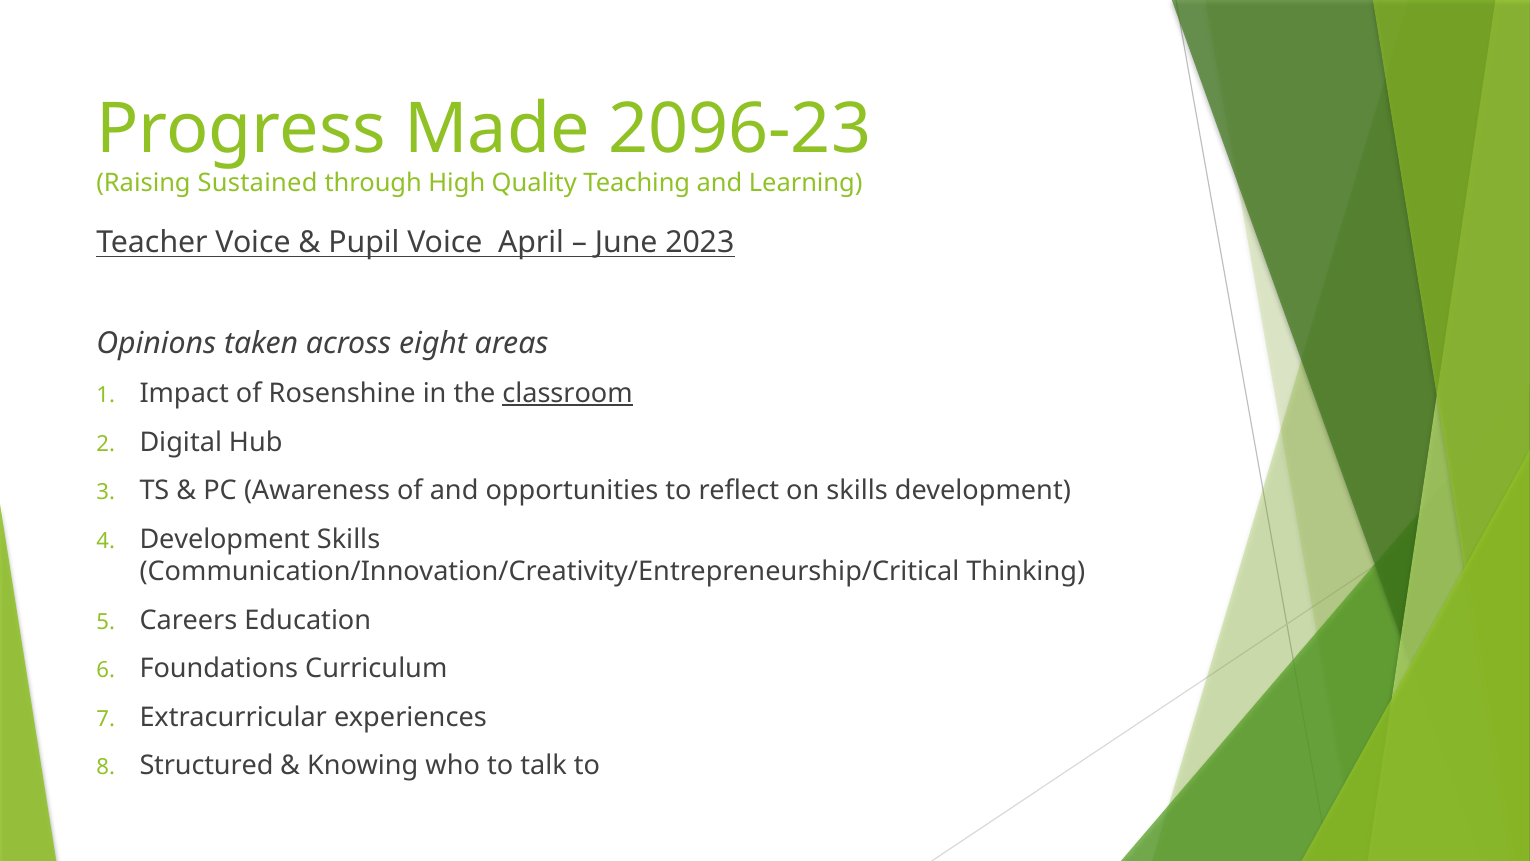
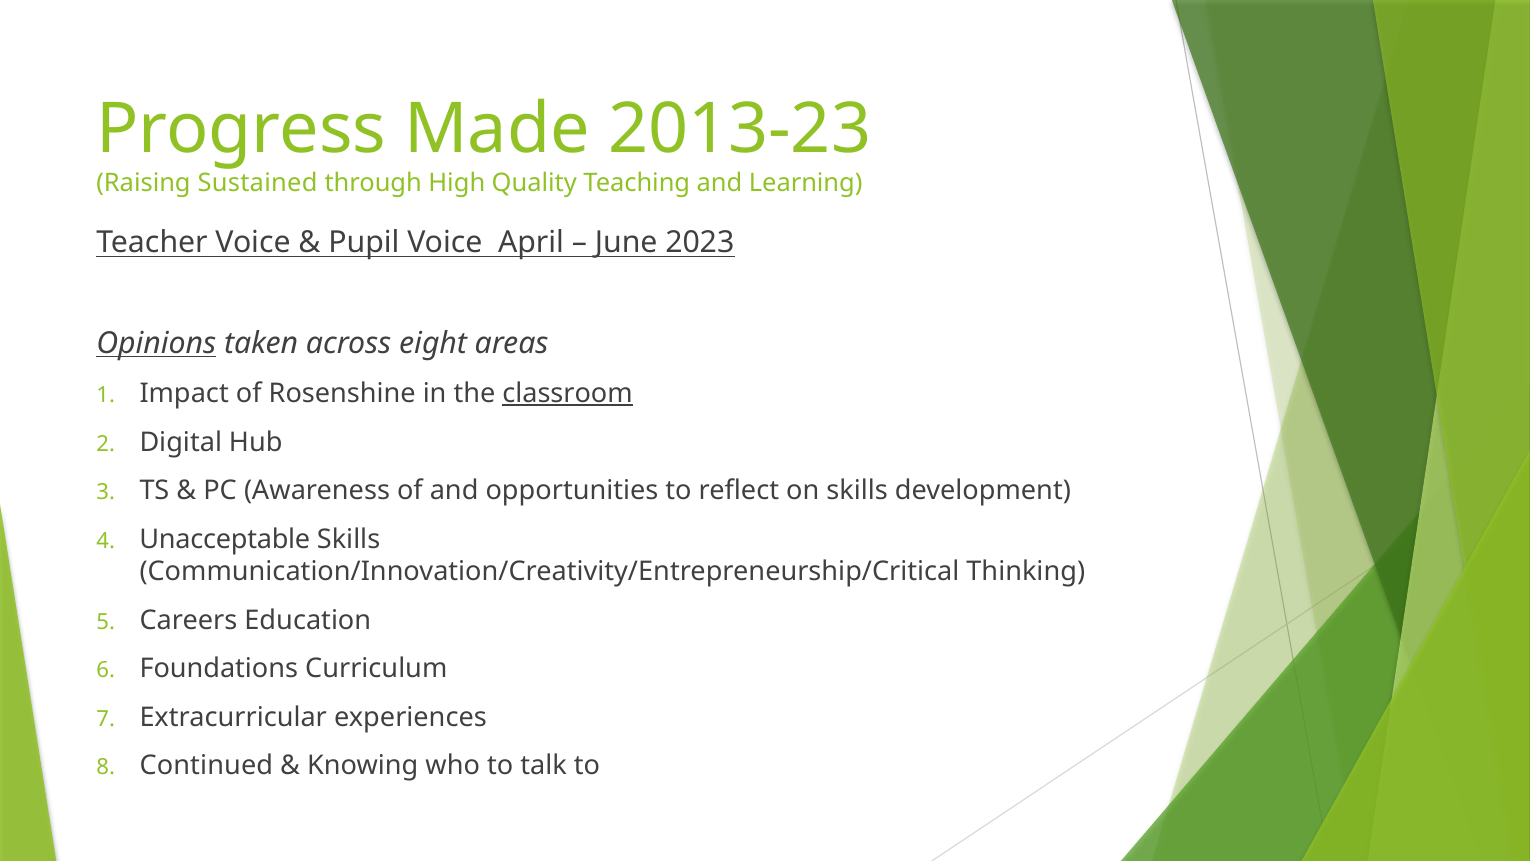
2096-23: 2096-23 -> 2013-23 (740, 129)
Opinions underline: none -> present (156, 343)
Development: Development -> Unacceptable (225, 539)
Structured: Structured -> Continued (206, 765)
